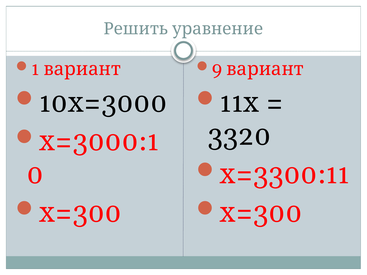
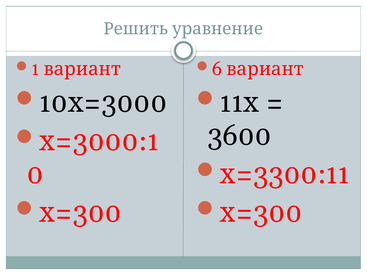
9: 9 -> 6 (217, 69)
3320: 3320 -> 3600 (239, 136)
